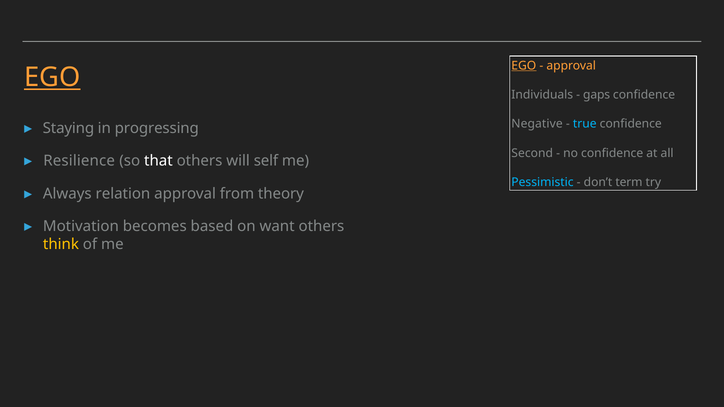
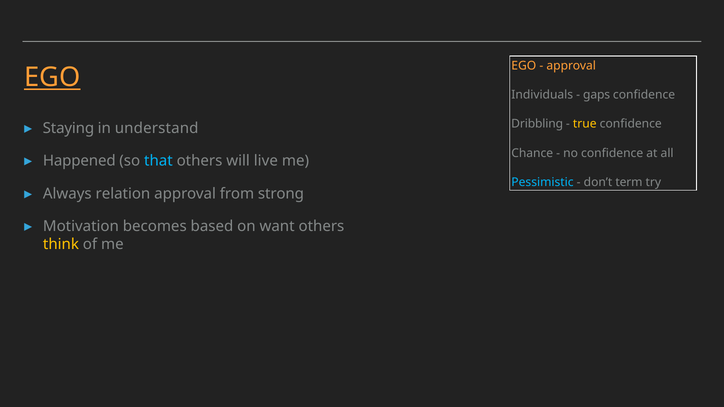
EGO underline: present -> none (524, 66)
Negative: Negative -> Dribbling (537, 124)
true colour: light blue -> yellow (585, 124)
progressing: progressing -> understand (157, 128)
Second: Second -> Chance (532, 153)
Resilience: Resilience -> Happened (79, 161)
that colour: white -> light blue (158, 161)
self: self -> live (266, 161)
theory: theory -> strong (281, 194)
